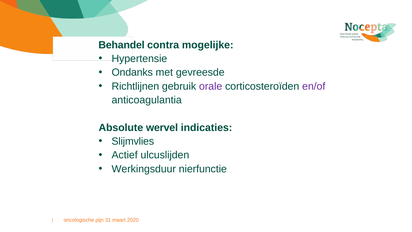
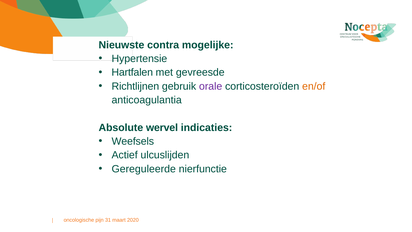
Behandel: Behandel -> Nieuwste (121, 45)
Ondanks: Ondanks -> Hartfalen (132, 72)
en/of colour: purple -> orange (314, 86)
Slijmvlies: Slijmvlies -> Weefsels (133, 141)
Werkingsduur: Werkingsduur -> Gereguleerde (144, 169)
